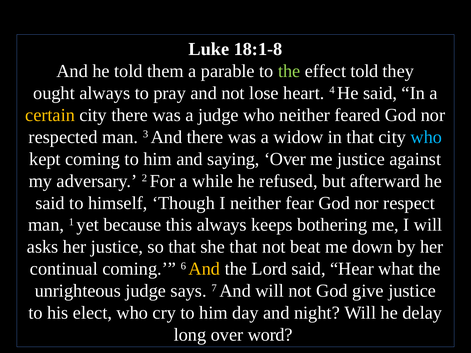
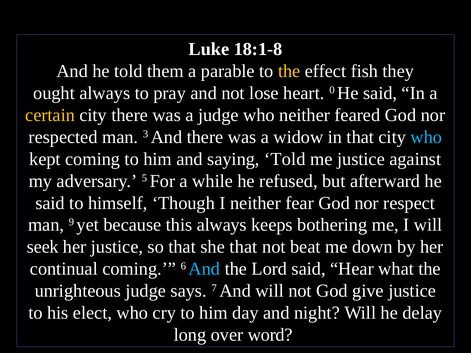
the colour: light green -> yellow (289, 71)
effect told: told -> fish (364, 71)
4: 4 -> 0 (332, 90)
saying Over: Over -> Told (285, 159)
2: 2 -> 5 (144, 178)
1: 1 -> 9 (71, 222)
asks: asks -> seek (43, 247)
And colour: yellow -> light blue (204, 269)
